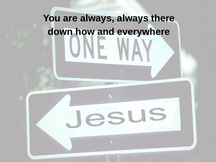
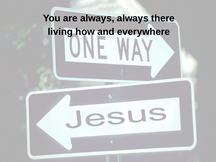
down: down -> living (60, 32)
